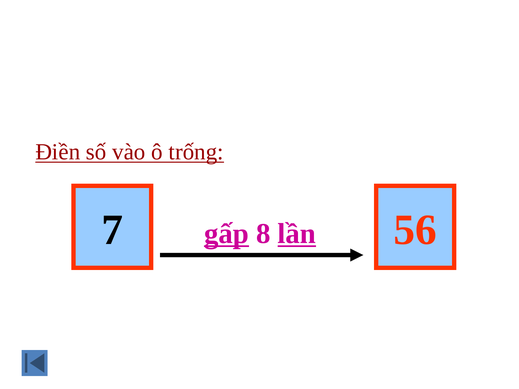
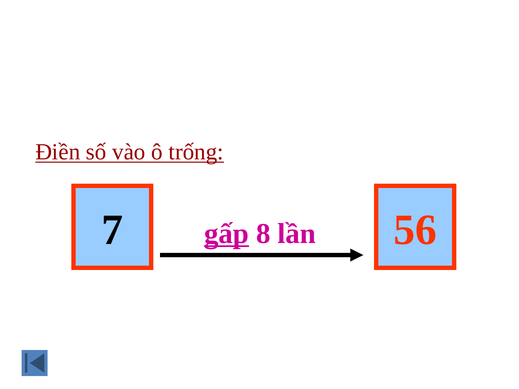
lần underline: present -> none (297, 234)
